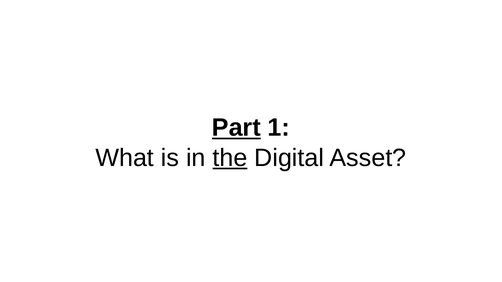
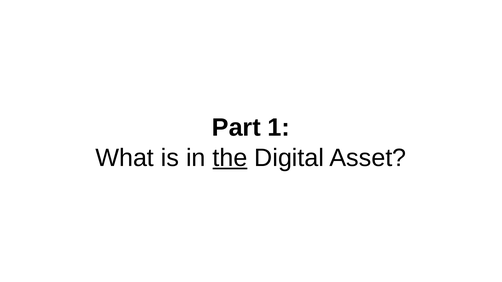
Part underline: present -> none (236, 128)
